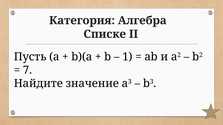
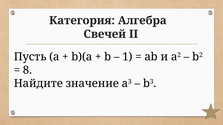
Списке: Списке -> Свечей (105, 34)
7: 7 -> 8 (27, 70)
